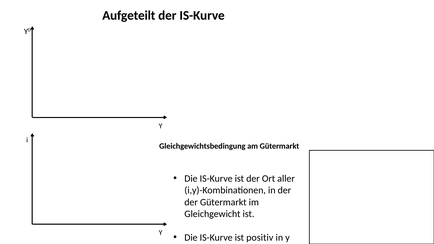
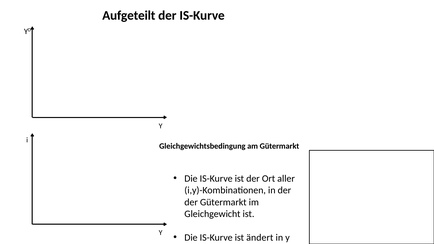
positiv: positiv -> ändert (260, 238)
